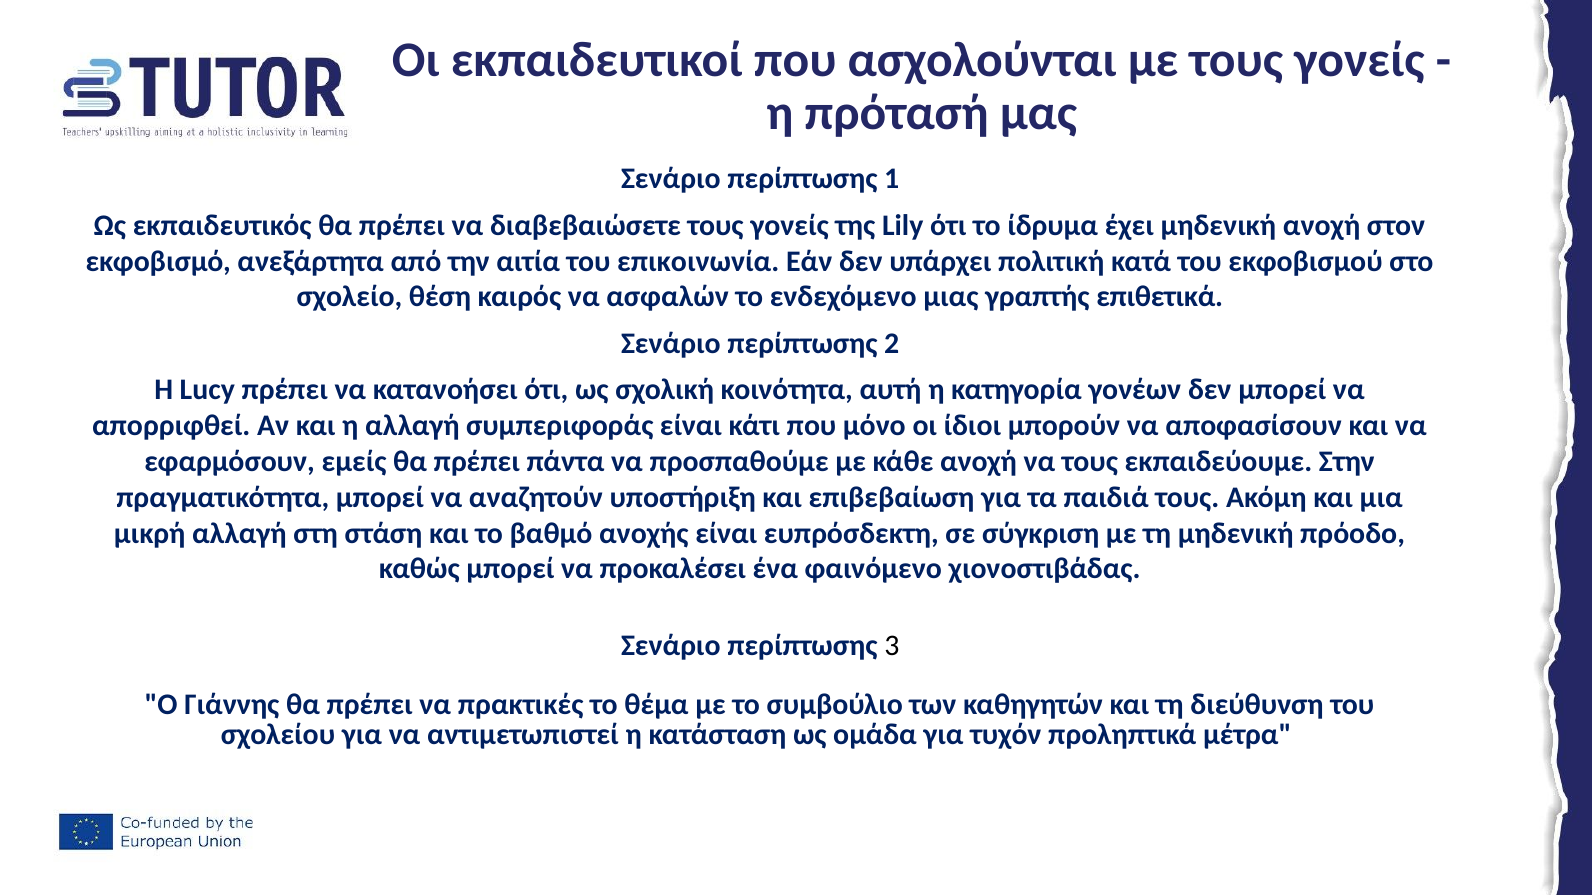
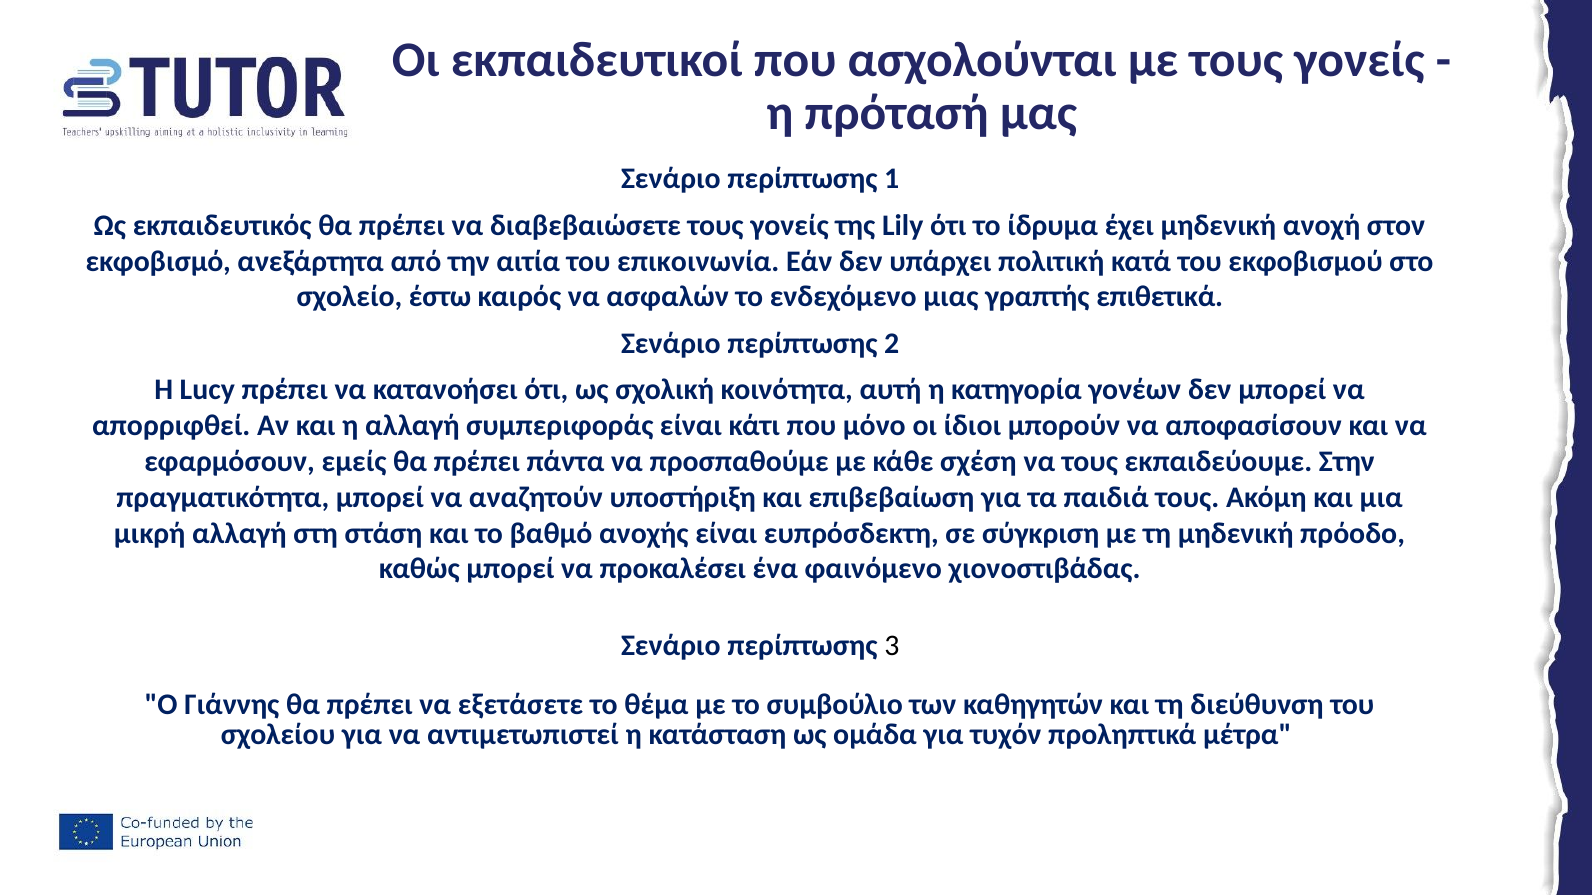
θέση: θέση -> έστω (440, 297)
κάθε ανοχή: ανοχή -> σχέση (978, 462)
πρακτικές: πρακτικές -> εξετάσετε (521, 705)
